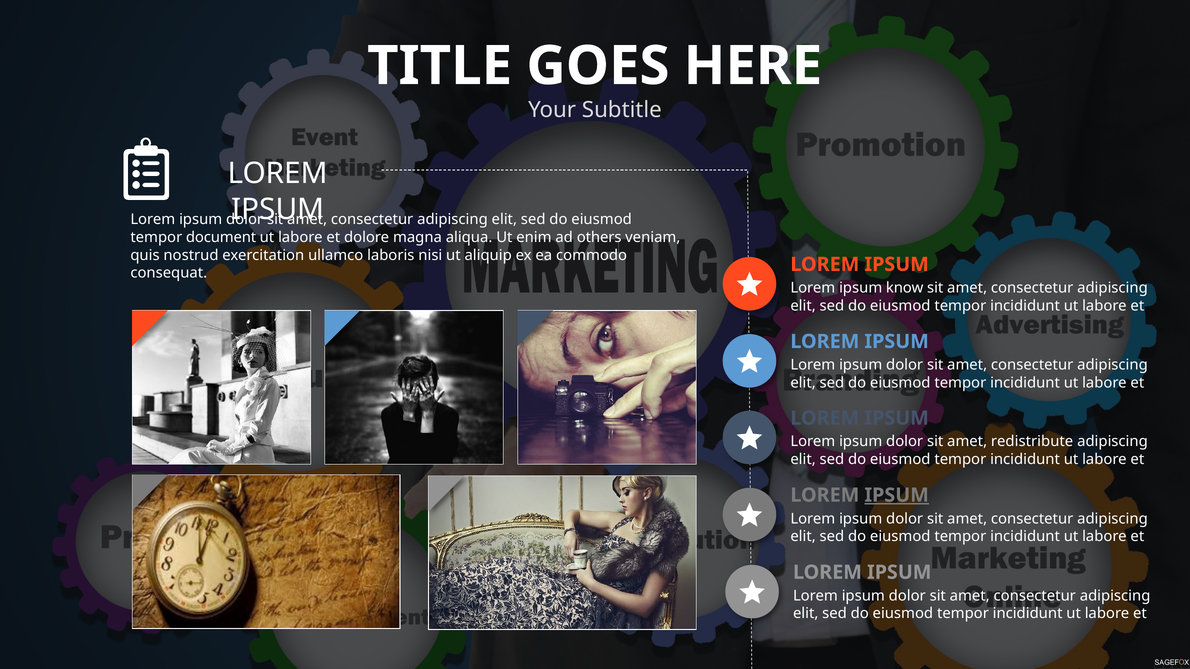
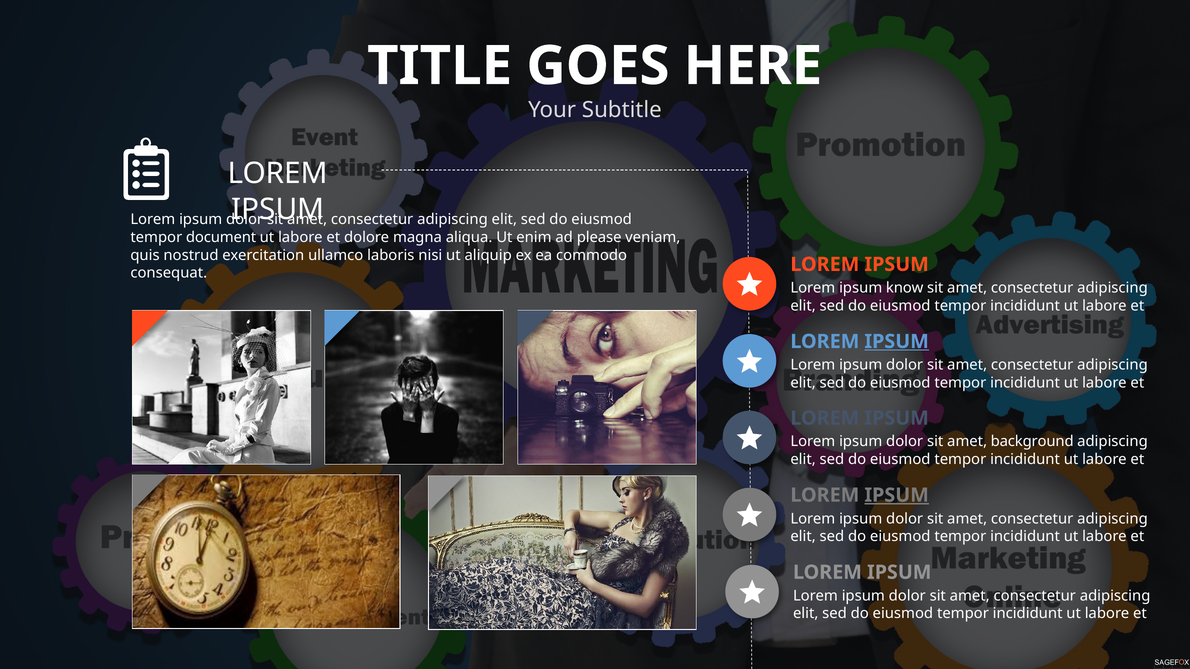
others: others -> please (599, 237)
IPSUM underline: none -> present (897, 342)
redistribute: redistribute -> background (1032, 442)
